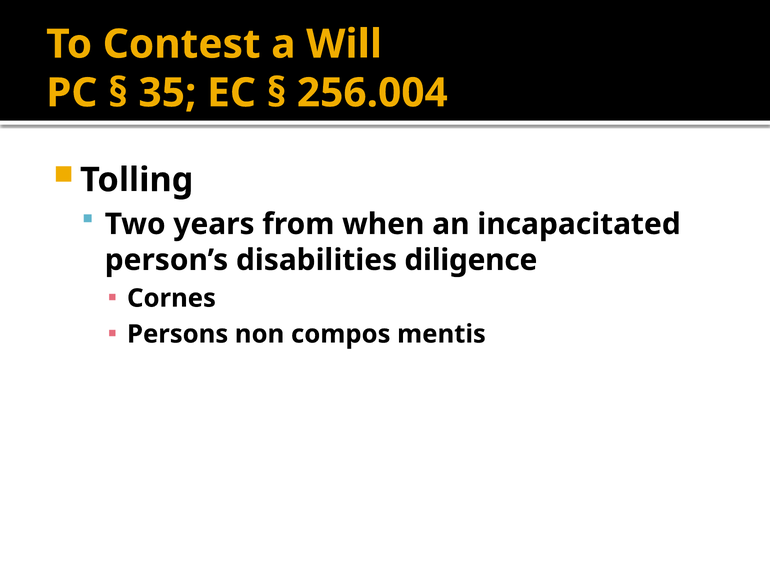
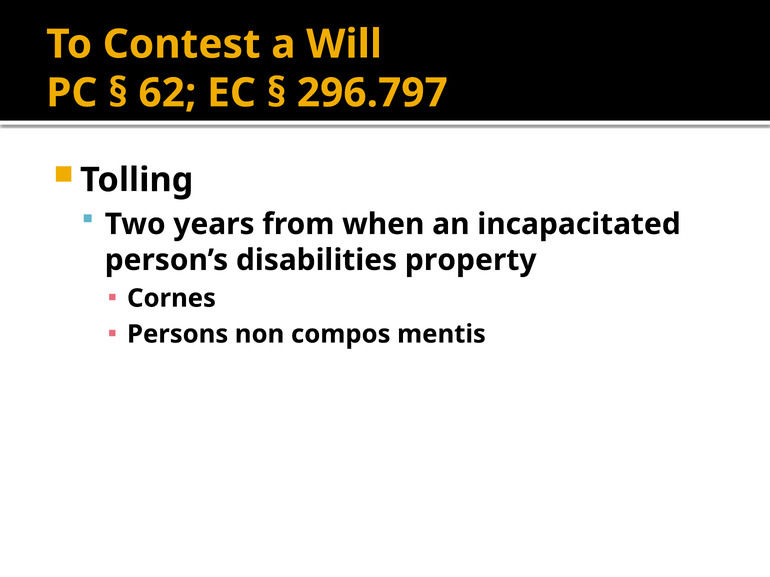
35: 35 -> 62 (167, 93)
256.004: 256.004 -> 296.797 (372, 93)
diligence: diligence -> property (471, 260)
